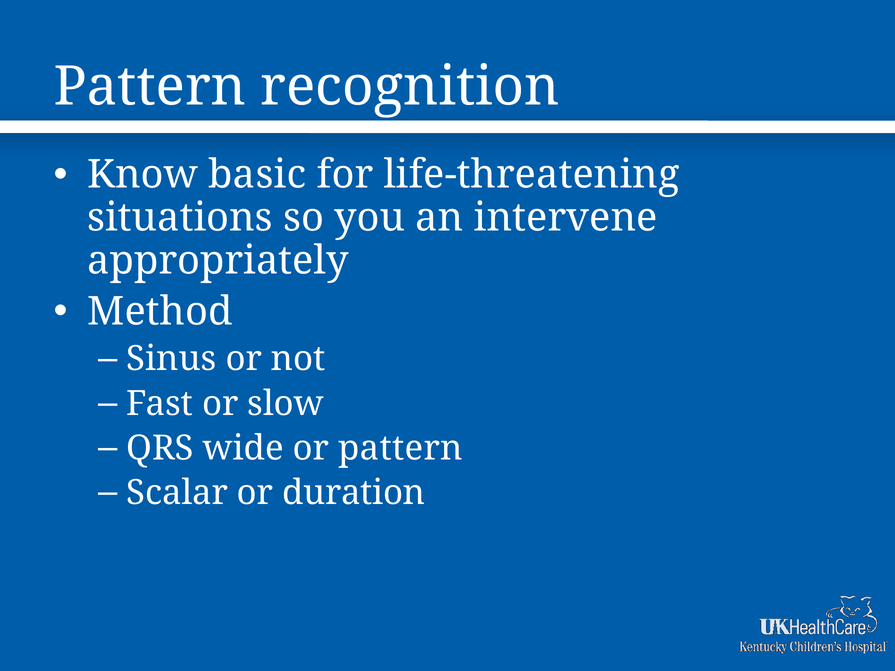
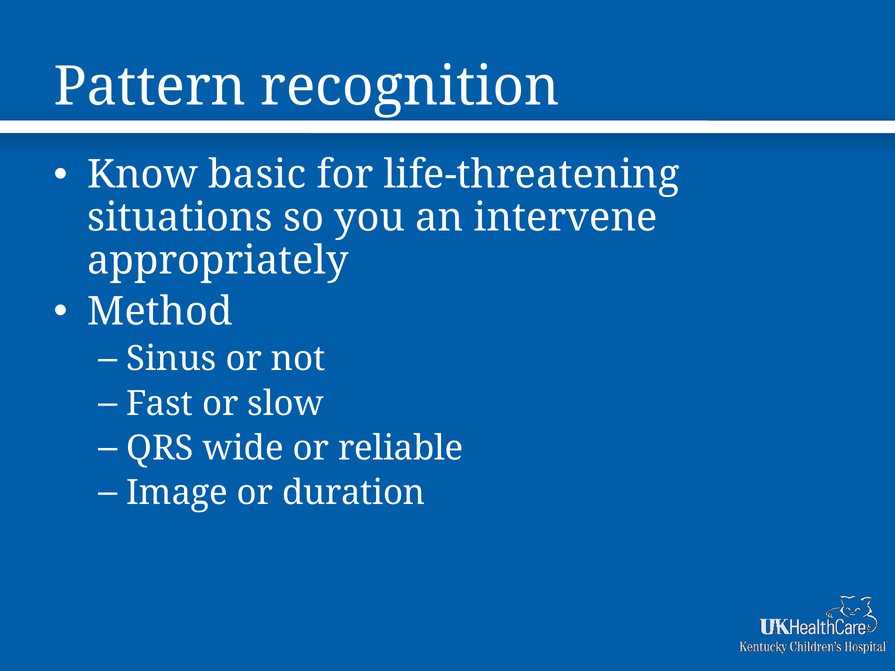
or pattern: pattern -> reliable (401, 448)
Scalar: Scalar -> Image (177, 493)
